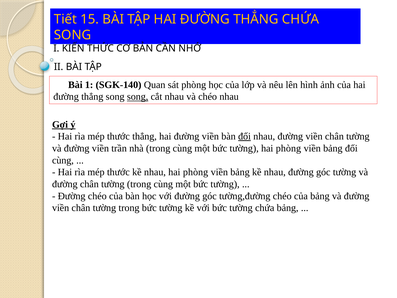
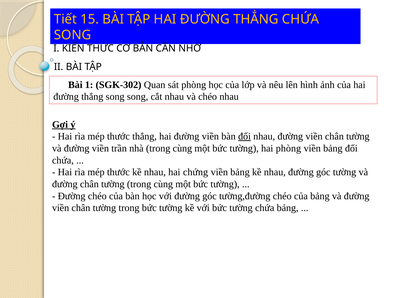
SGK-140: SGK-140 -> SGK-302 (119, 85)
song underline: present -> none (138, 97)
cùng: cùng -> chứa (63, 160)
nhau hai phòng: phòng -> chứng (196, 172)
